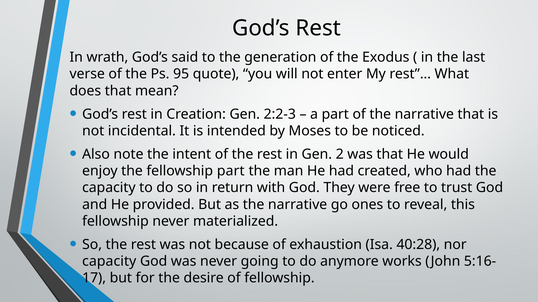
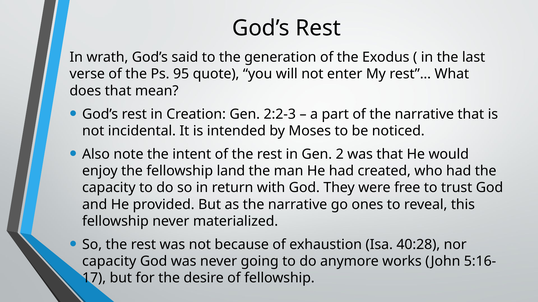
fellowship part: part -> land (231, 171)
